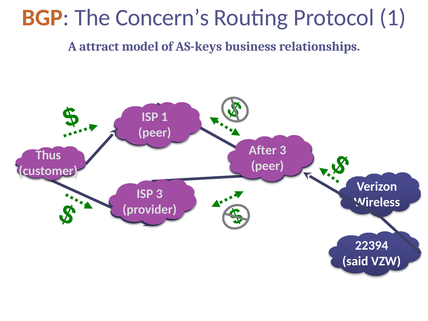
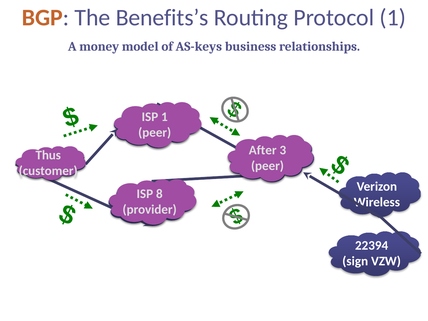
Concern’s: Concern’s -> Benefits’s (162, 18)
attract: attract -> money (99, 47)
ISP 3: 3 -> 8 (159, 194)
said: said -> sign (355, 261)
